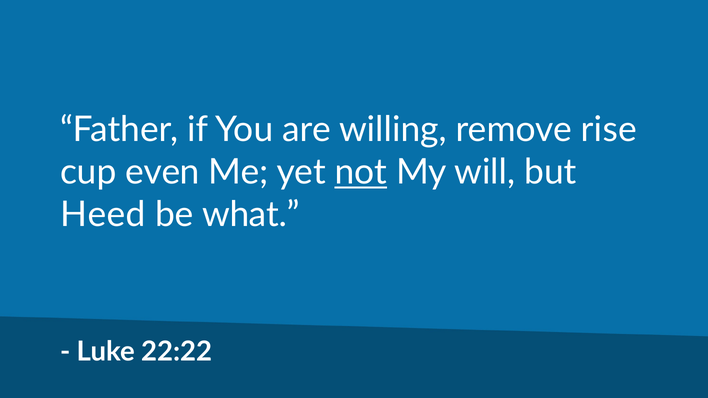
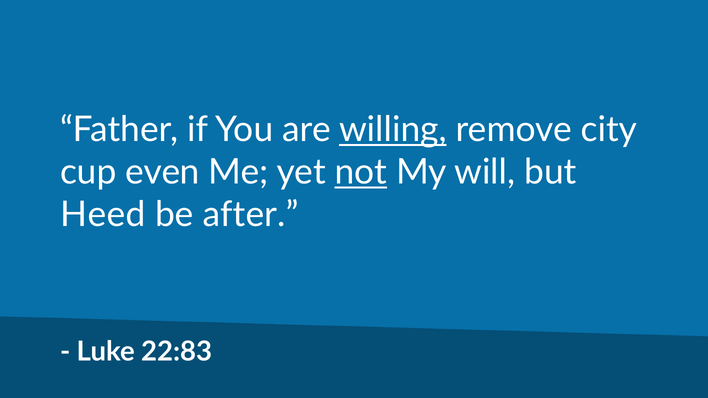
willing underline: none -> present (393, 130)
rise: rise -> city (609, 130)
what: what -> after (251, 215)
22:22: 22:22 -> 22:83 (177, 352)
